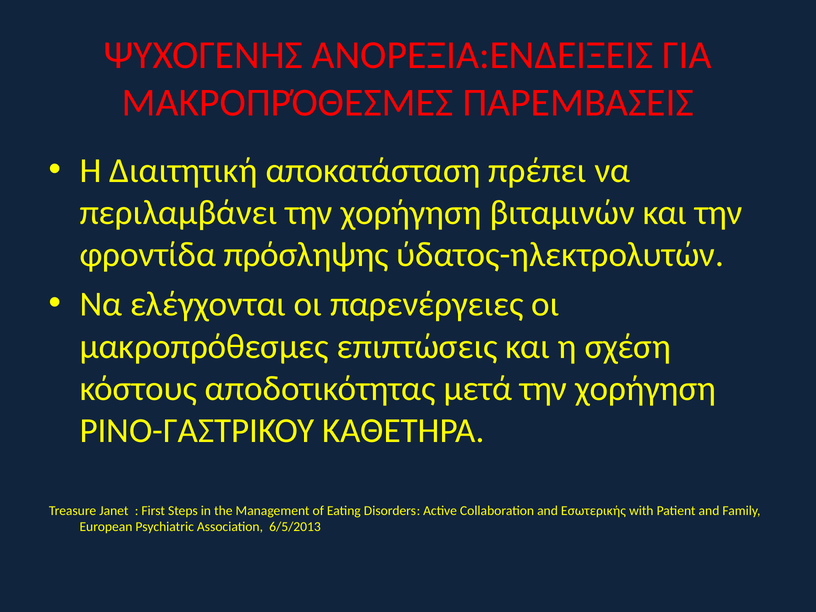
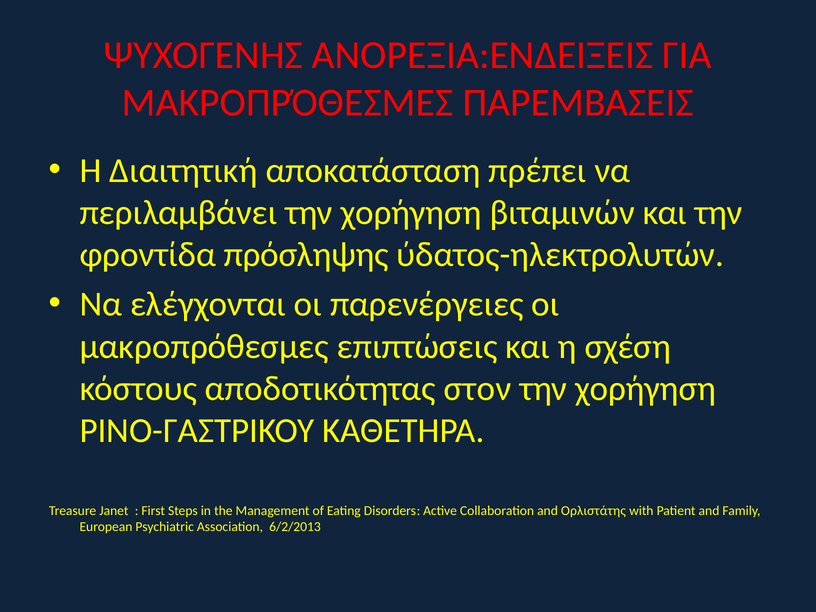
μετά: μετά -> στον (478, 389)
Εσωτερικής: Εσωτερικής -> Ορλιστάτης (593, 511)
6/5/2013: 6/5/2013 -> 6/2/2013 (295, 527)
